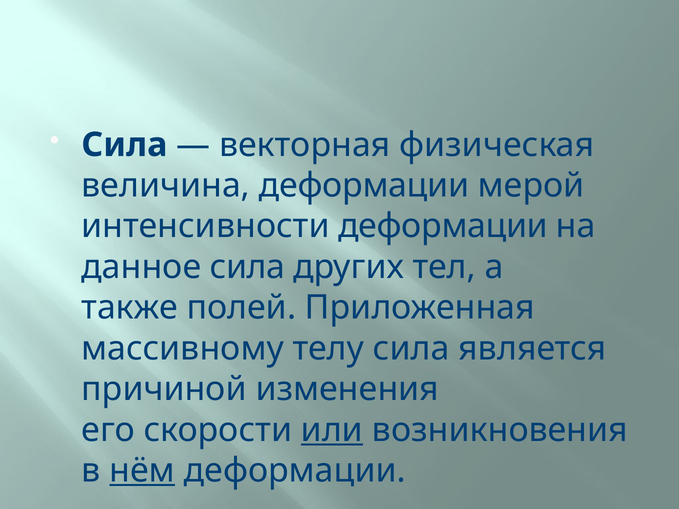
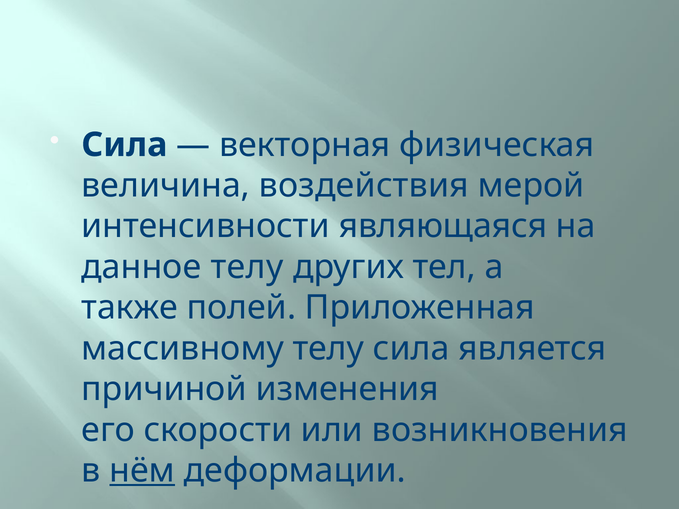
величина деформации: деформации -> воздействия (364, 186)
интенсивности деформации: деформации -> являющаяся (443, 226)
данное сила: сила -> телу (247, 267)
или underline: present -> none (332, 430)
